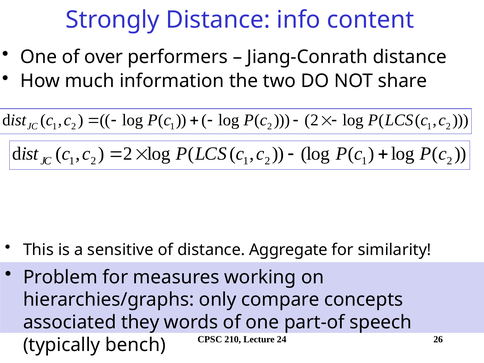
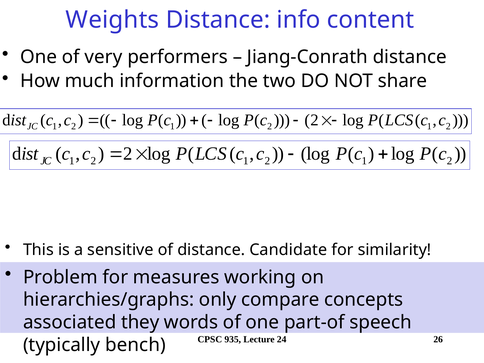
Strongly: Strongly -> Weights (112, 20)
over: over -> very (104, 57)
Aggregate: Aggregate -> Candidate (288, 250)
210: 210 -> 935 (233, 339)
